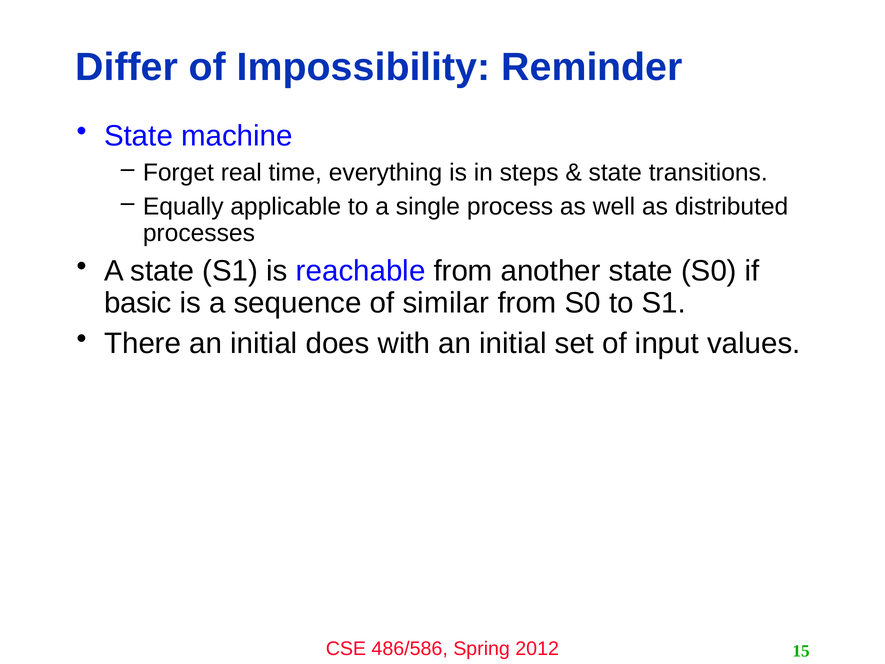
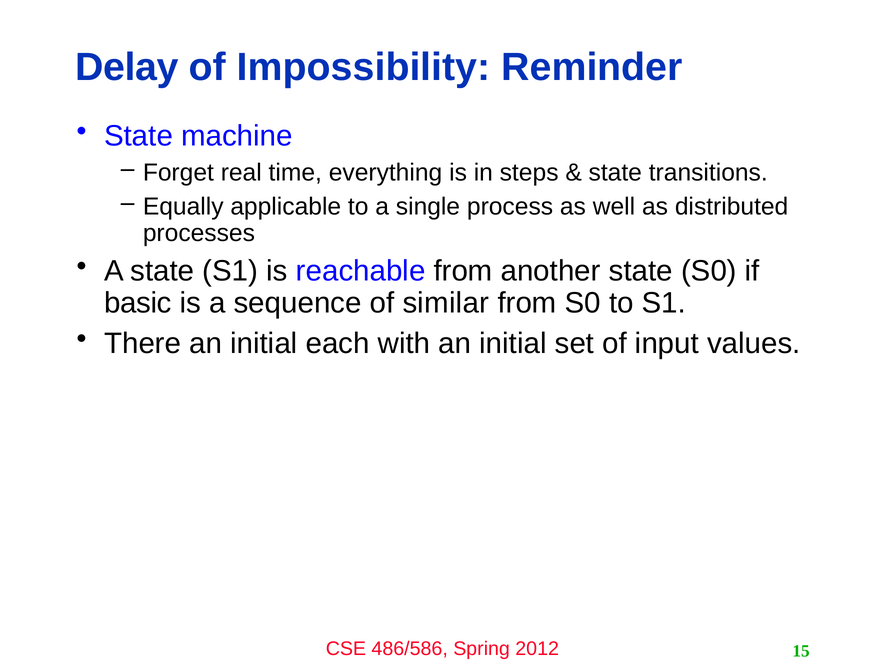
Differ: Differ -> Delay (127, 67)
does: does -> each (338, 343)
